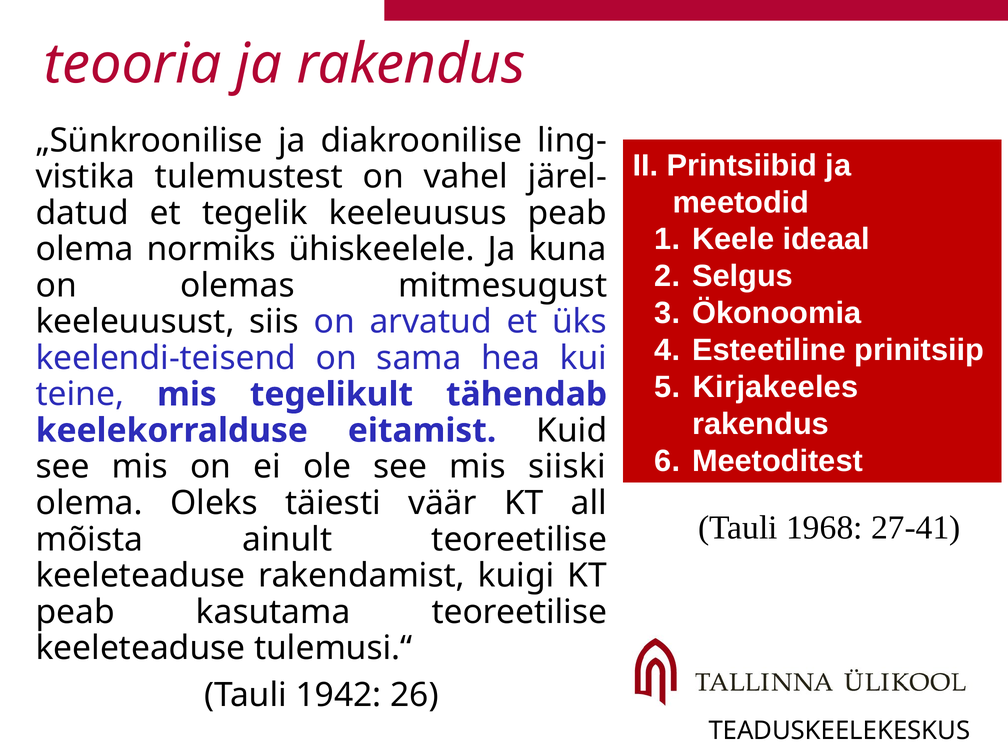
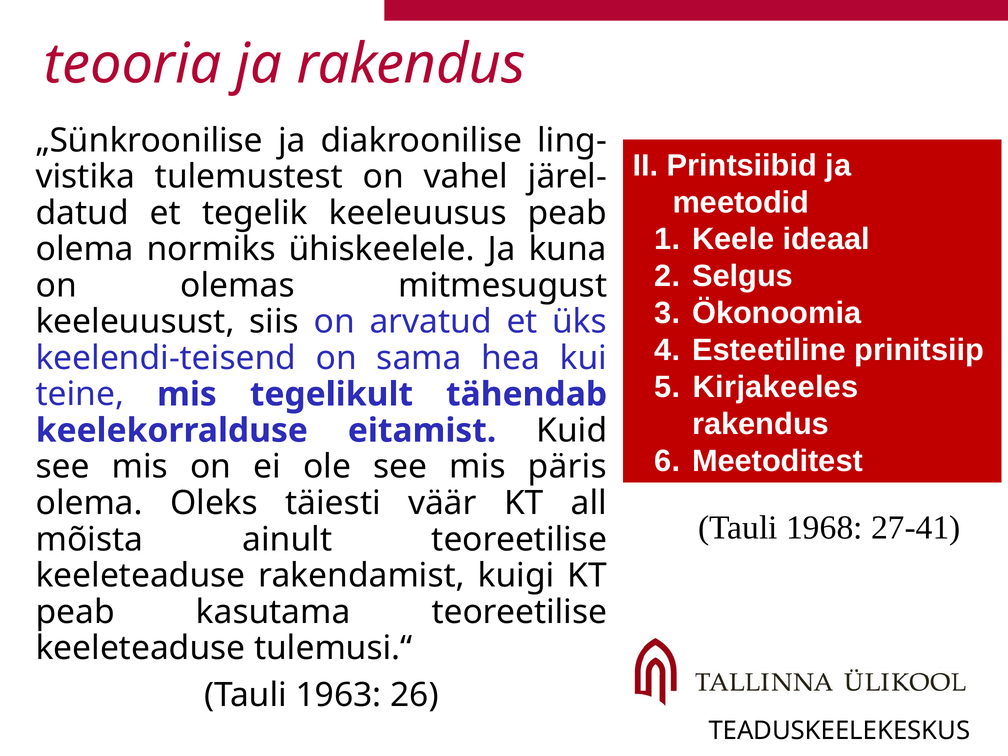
siiski: siiski -> päris (567, 467)
1942: 1942 -> 1963 (339, 695)
